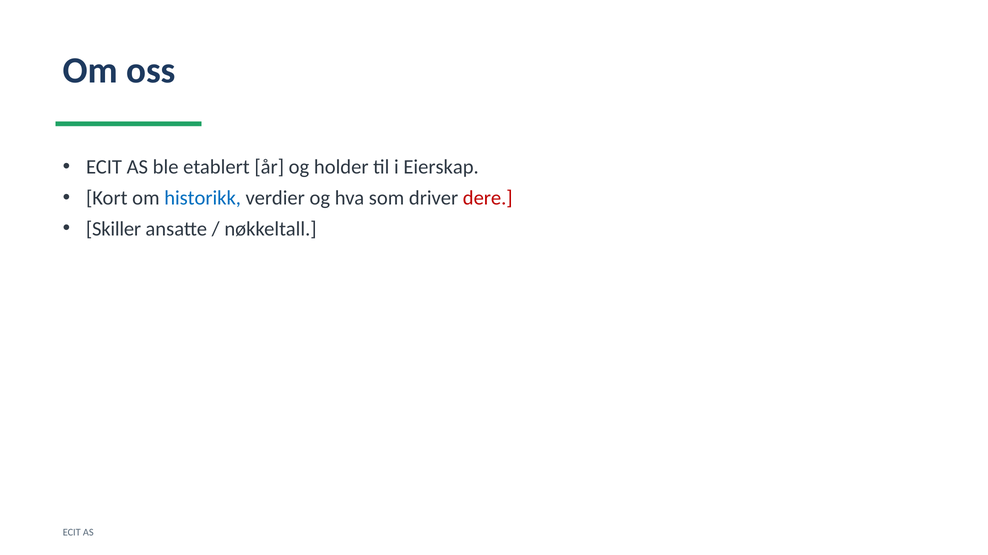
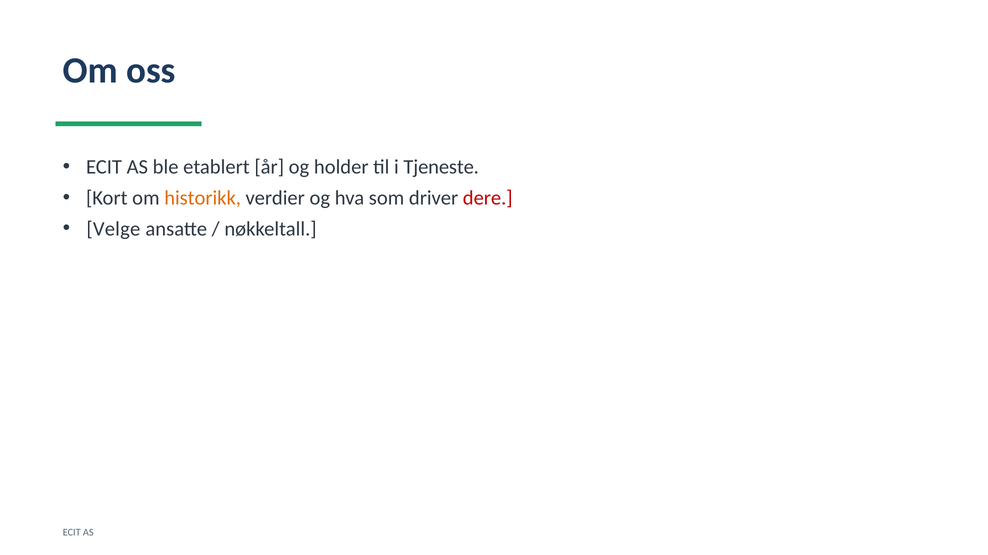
Eierskap: Eierskap -> Tjeneste (441, 167)
historikk colour: blue -> orange (203, 198)
Skiller: Skiller -> Velge (113, 229)
